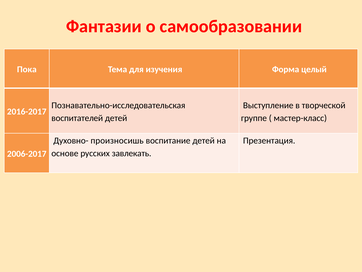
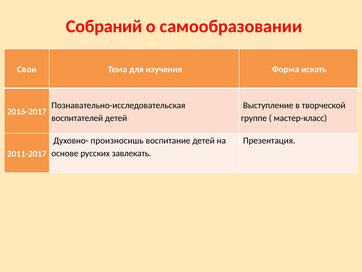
Фантазии: Фантазии -> Собраний (104, 26)
Пока: Пока -> Свои (27, 69)
целый: целый -> искать (314, 69)
2006-2017: 2006-2017 -> 2011-2017 (27, 154)
